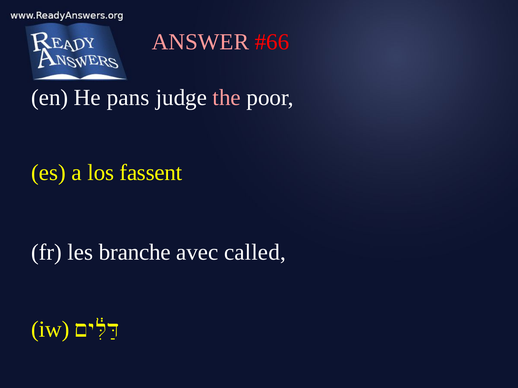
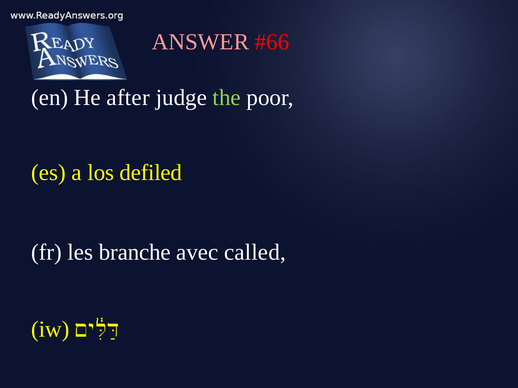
pans: pans -> after (128, 98)
the colour: pink -> light green (227, 98)
fassent: fassent -> defiled (151, 173)
